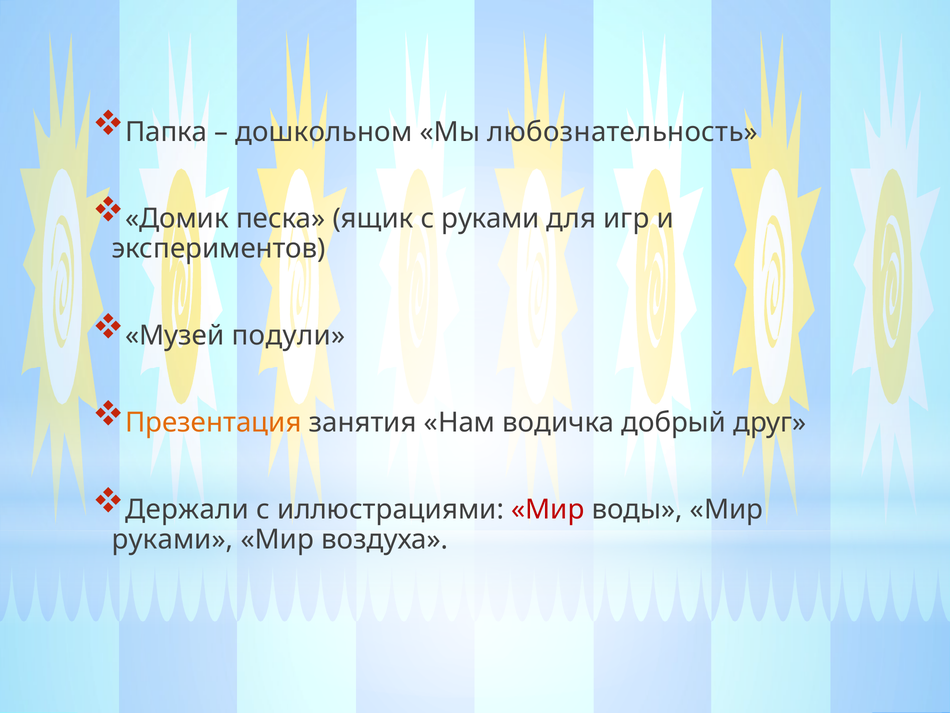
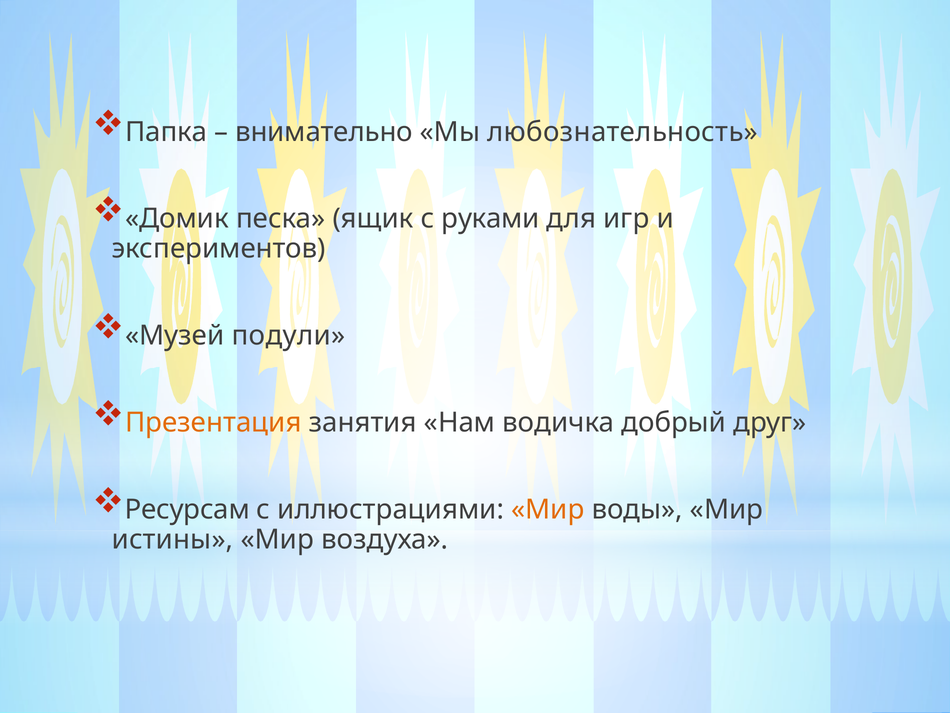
дошкольном: дошкольном -> внимательно (324, 132)
Держали: Держали -> Ресурсам (187, 509)
Мир colour: red -> orange (548, 509)
руками: руками -> истины (173, 539)
